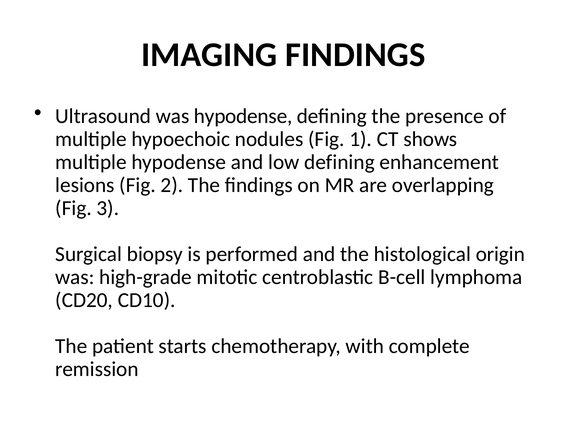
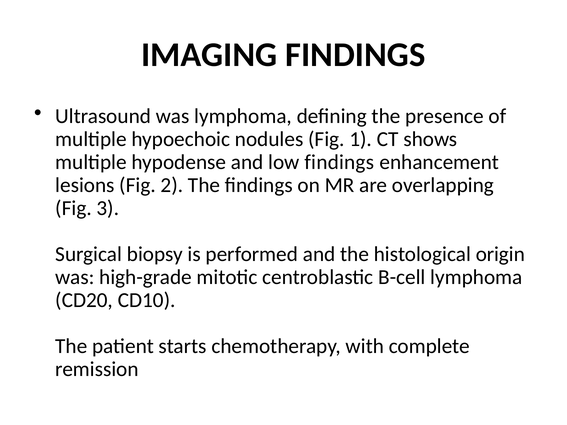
was hypodense: hypodense -> lymphoma (243, 116)
low defining: defining -> findings (339, 162)
